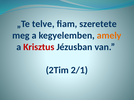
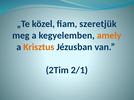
telve: telve -> közel (43, 24)
szeretete: szeretete -> szeretjük (98, 24)
Krisztus colour: red -> orange (39, 47)
